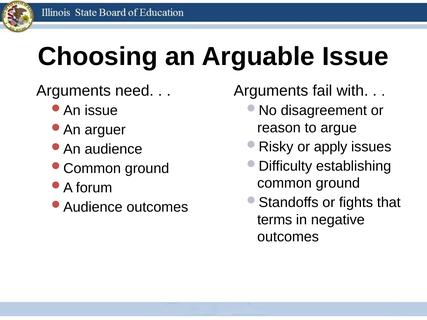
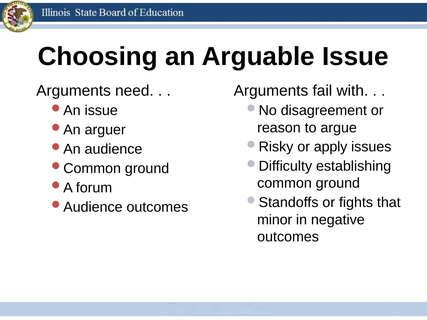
terms: terms -> minor (275, 220)
